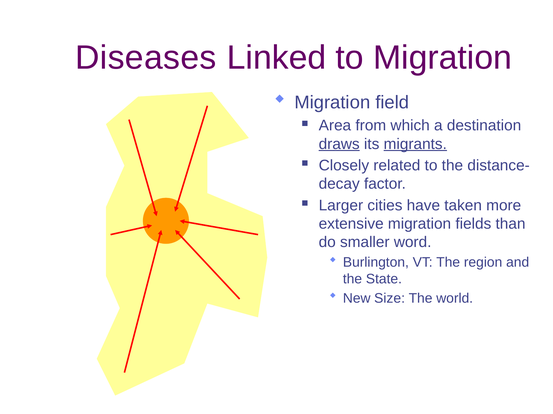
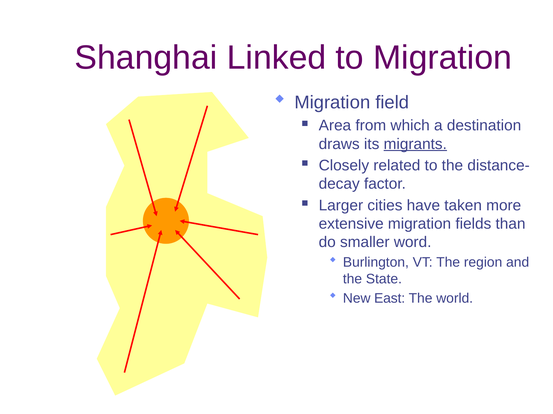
Diseases: Diseases -> Shanghai (146, 58)
draws underline: present -> none (339, 144)
Size: Size -> East (390, 299)
